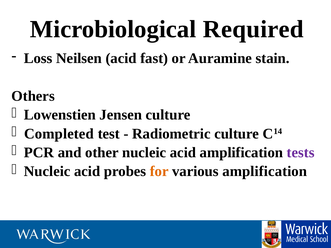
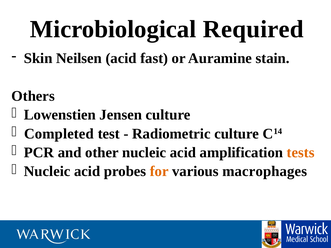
Loss: Loss -> Skin (38, 58)
tests colour: purple -> orange (301, 153)
various amplification: amplification -> macrophages (265, 171)
